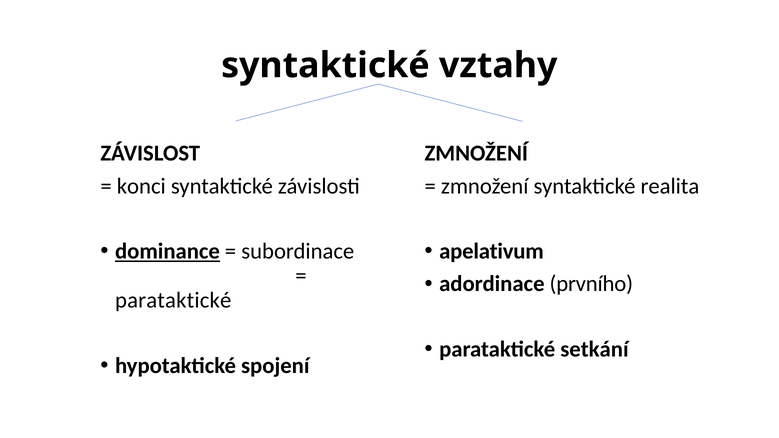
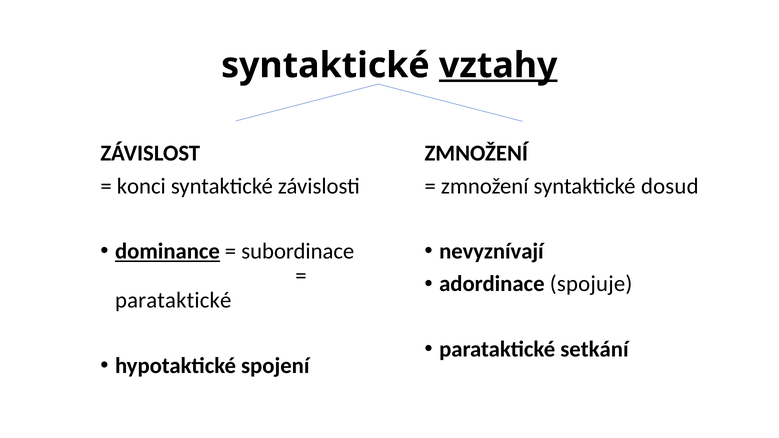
vztahy underline: none -> present (498, 65)
realita: realita -> dosud (670, 186)
apelativum: apelativum -> nevyznívají (491, 251)
prvního: prvního -> spojuje (591, 284)
